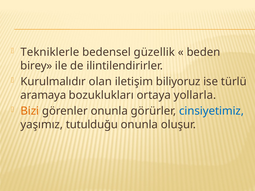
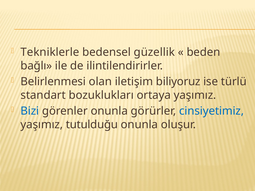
birey: birey -> bağlı (36, 66)
Kurulmalıdır: Kurulmalıdır -> Belirlenmesi (53, 82)
aramaya: aramaya -> standart (43, 95)
ortaya yollarla: yollarla -> yaşımız (195, 95)
Bizi colour: orange -> blue (30, 111)
